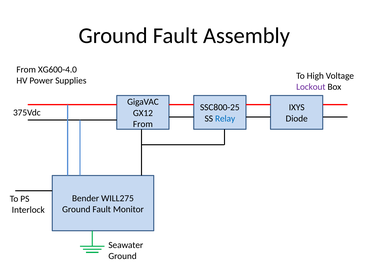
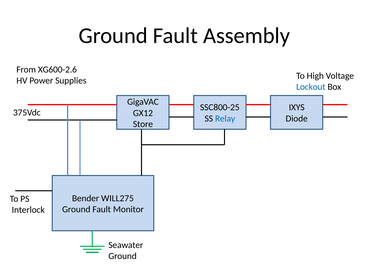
XG600-4.0: XG600-4.0 -> XG600-2.6 (57, 69)
Lockout colour: purple -> blue (311, 87)
From: From -> Store (143, 124)
